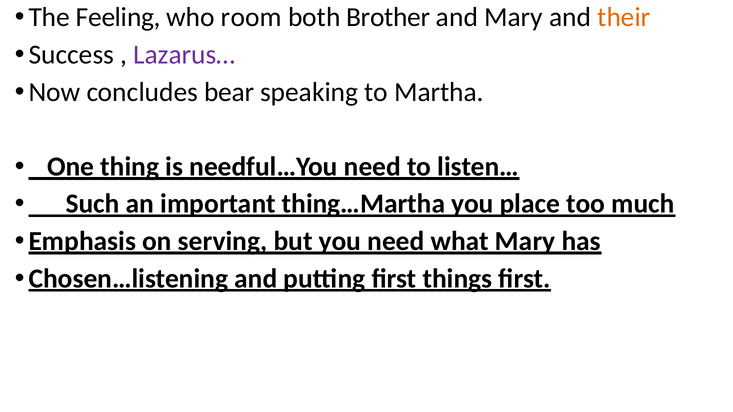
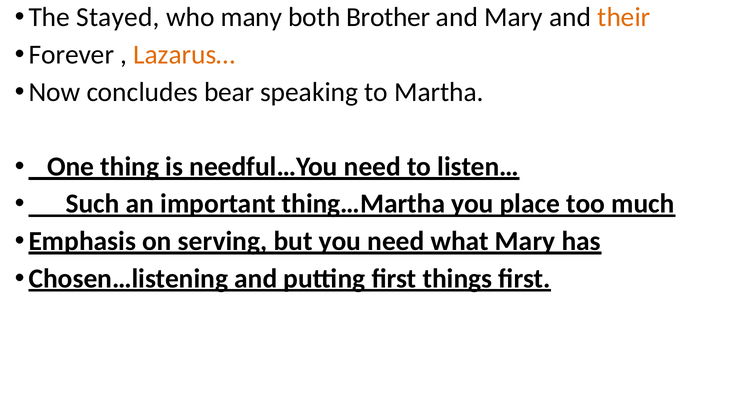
Feeling: Feeling -> Stayed (118, 17)
room: room -> many (252, 17)
Success: Success -> Forever (71, 55)
Lazarus… colour: purple -> orange (184, 55)
